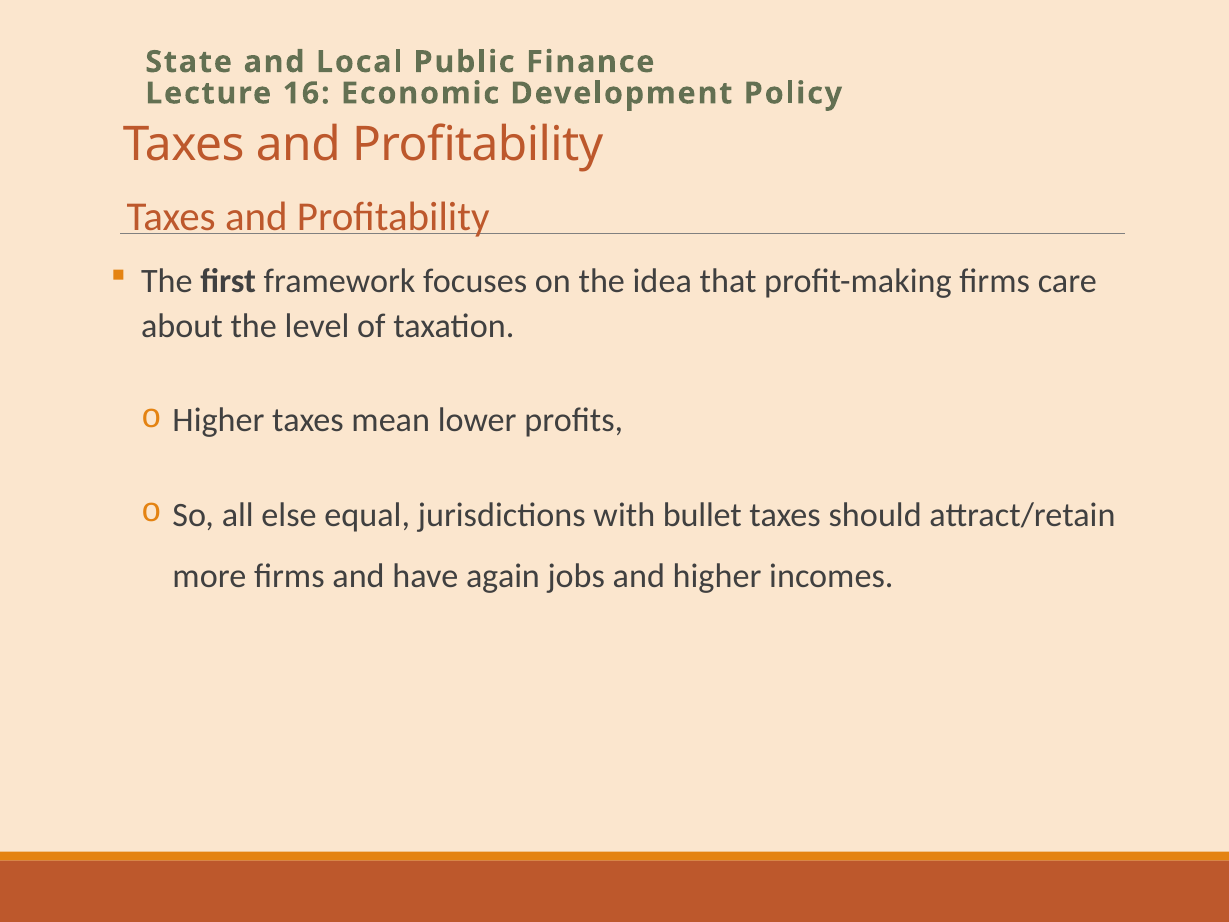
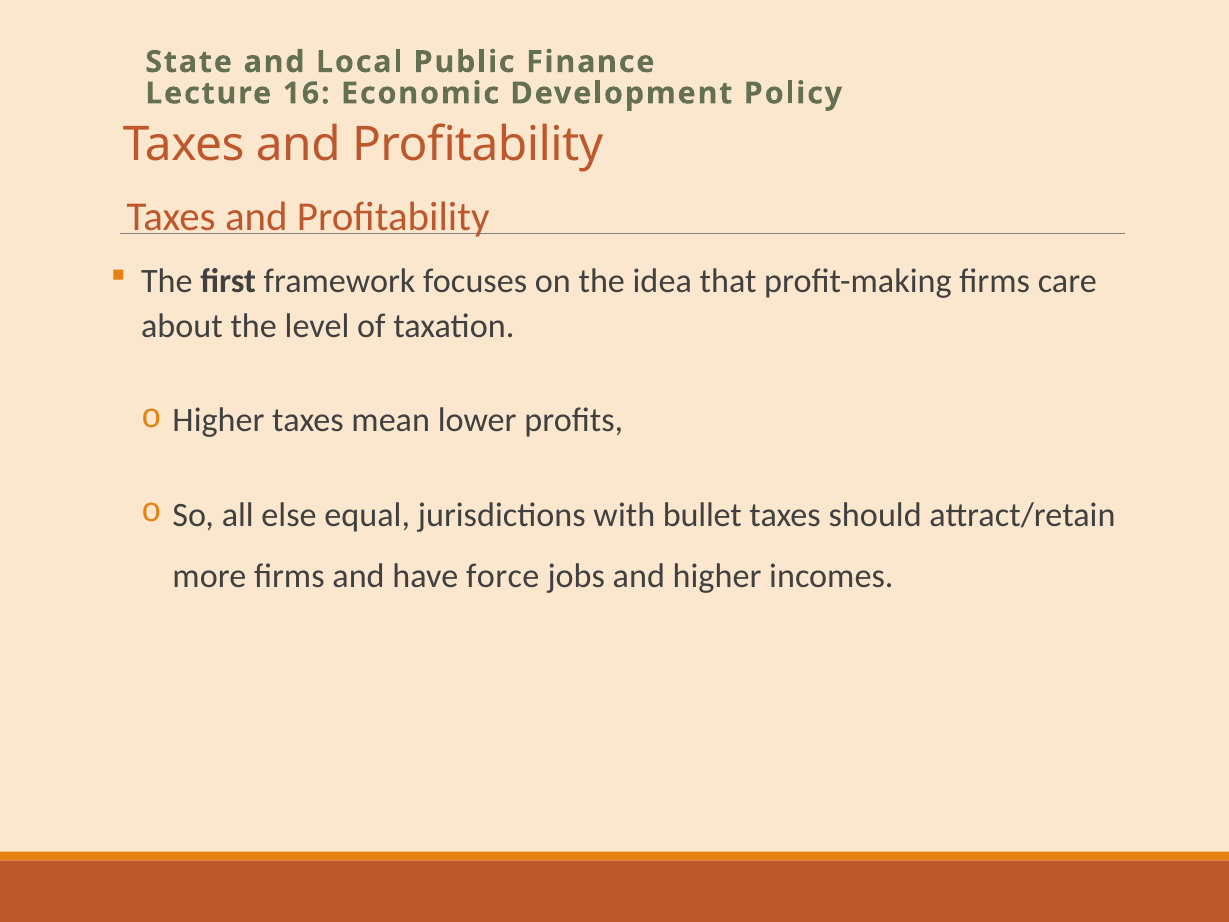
again: again -> force (503, 576)
